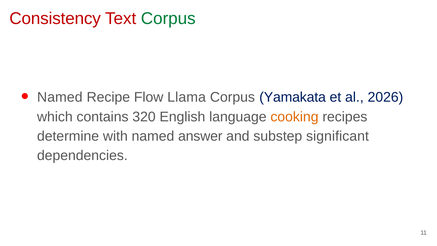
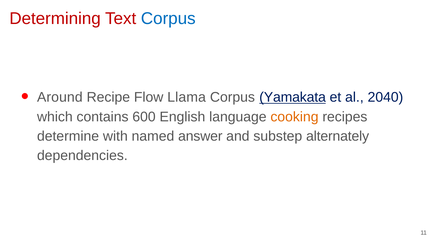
Consistency: Consistency -> Determining (55, 19)
Corpus colour: green -> blue (168, 19)
Named: Named -> Around (60, 97)
Yamakata underline: none -> present (293, 97)
2026: 2026 -> 2040 (385, 97)
320: 320 -> 600 (144, 117)
significant: significant -> alternately (338, 136)
